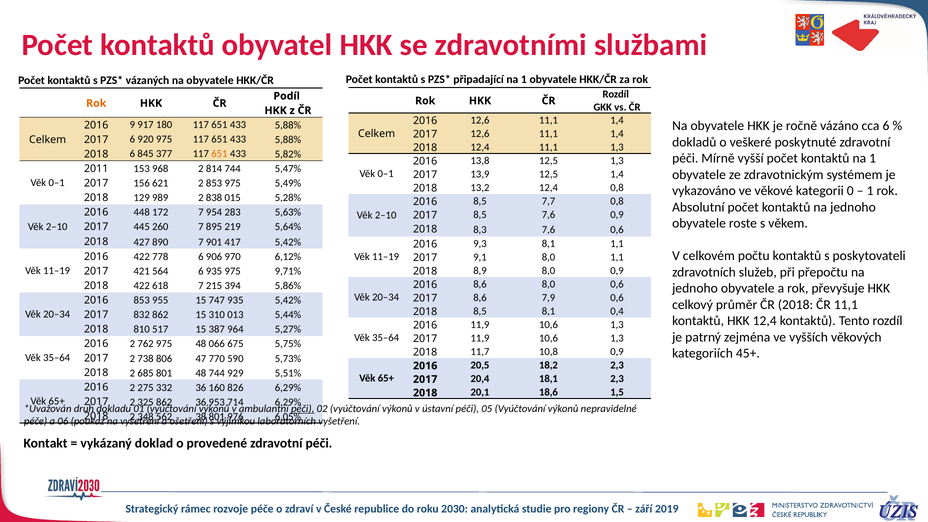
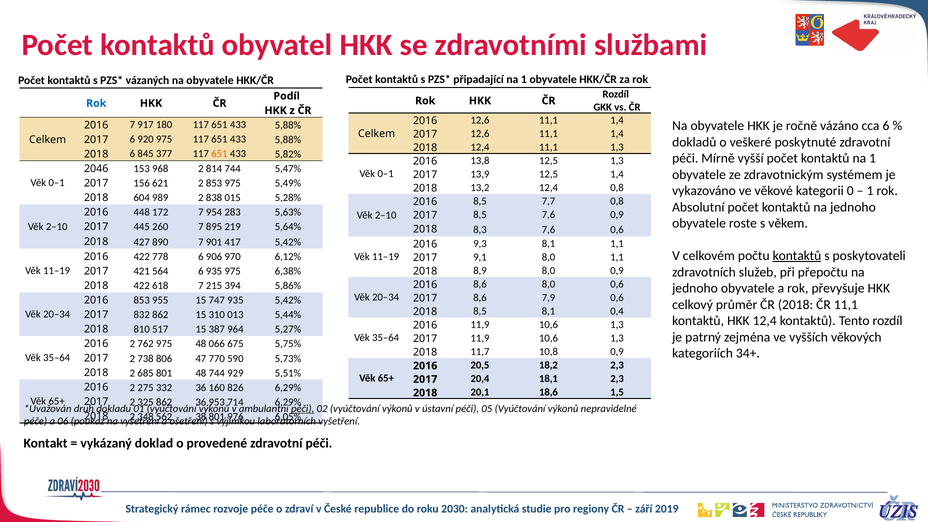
Rok colour: orange -> blue (96, 103)
2016 9: 9 -> 7 (132, 125)
2011: 2011 -> 2046 (96, 169)
129: 129 -> 604 (142, 198)
kontaktů underline: none -> present (797, 256)
9,71%: 9,71% -> 6,38% (288, 271)
45+: 45+ -> 34+ (748, 353)
